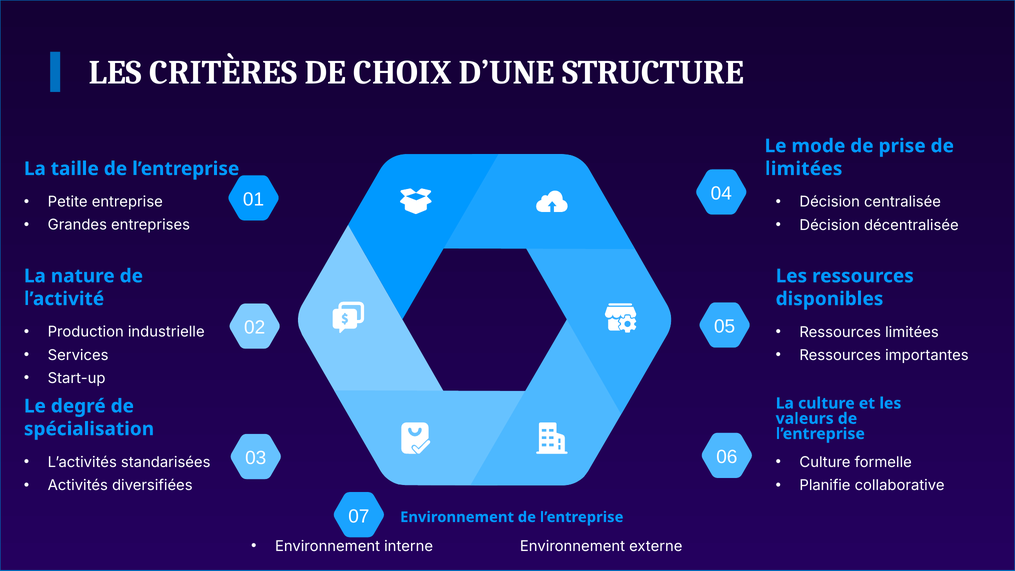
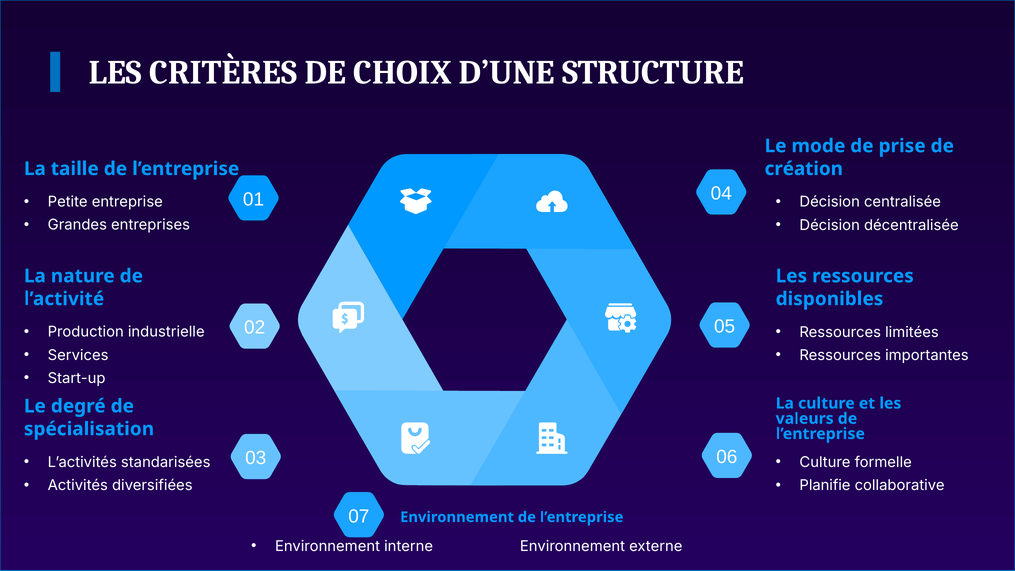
limitées: limitées -> création (804, 169)
